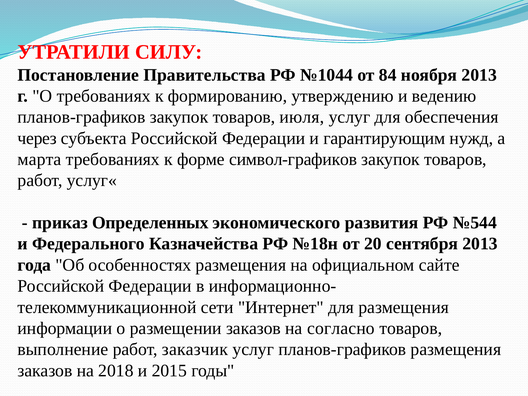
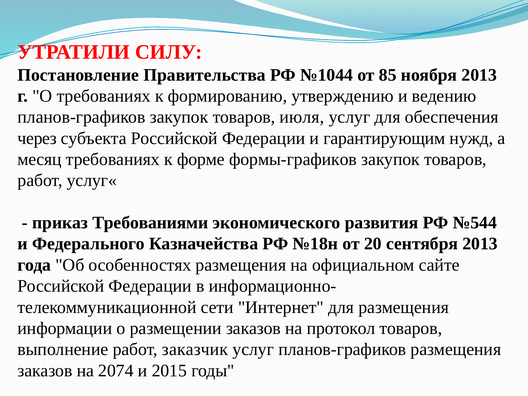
84: 84 -> 85 (388, 75)
марта: марта -> месяц (40, 159)
символ-графиков: символ-графиков -> формы-графиков (293, 159)
Определенных: Определенных -> Требованиями (150, 223)
согласно: согласно -> протокол (341, 328)
2018: 2018 -> 2074 (116, 371)
